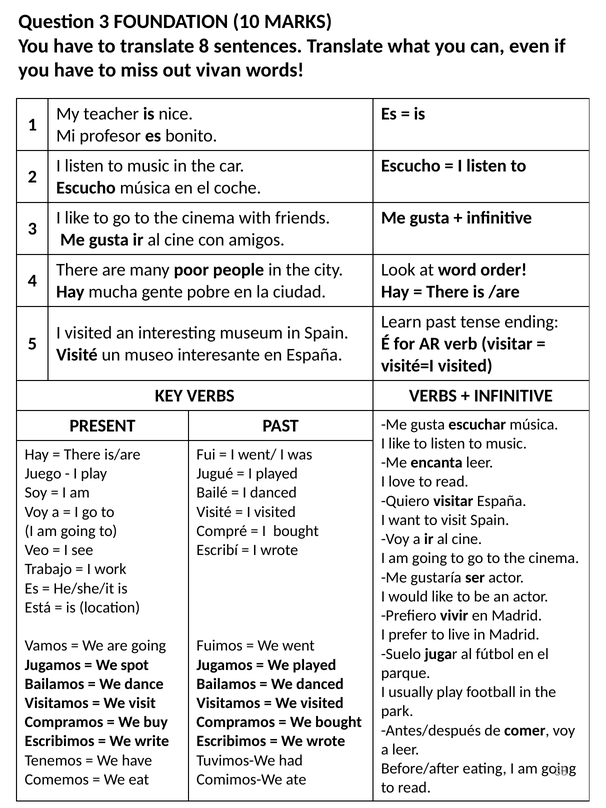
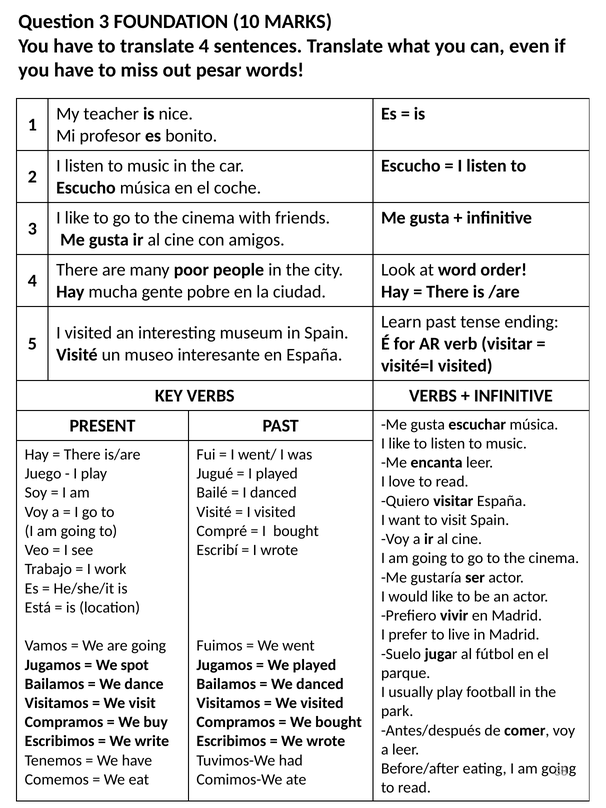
translate 8: 8 -> 4 (204, 46)
vivan: vivan -> pesar (219, 70)
